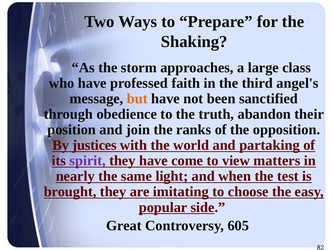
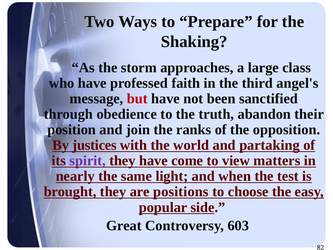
but colour: orange -> red (137, 99)
imitating: imitating -> positions (181, 192)
605: 605 -> 603 (238, 226)
